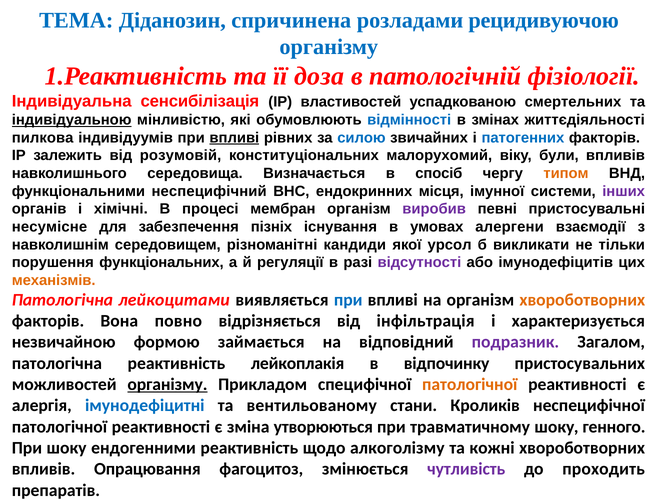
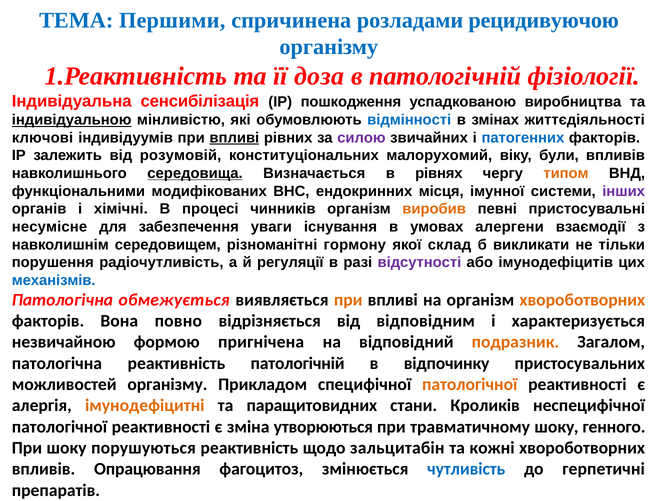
Діданозин: Діданозин -> Першими (172, 20)
властивостей: властивостей -> пошкодження (351, 102)
смертельних: смертельних -> виробництва (573, 102)
пилкова: пилкова -> ключові (43, 138)
силою colour: blue -> purple (361, 138)
середовища underline: none -> present (195, 173)
спосіб: спосіб -> рівнях (439, 173)
неспецифічний: неспецифічний -> модифікованих (209, 191)
мембран: мембран -> чинників (283, 209)
виробив colour: purple -> orange (434, 209)
пізніх: пізніх -> уваги (271, 227)
кандиди: кандиди -> гормону (355, 245)
урсол: урсол -> склад (450, 245)
функціональних: функціональних -> радіочутливість (161, 262)
механізмів colour: orange -> blue (54, 280)
лейкоцитами: лейкоцитами -> обмежується (174, 300)
при colour: blue -> orange (348, 300)
інфільтрація: інфільтрація -> відповідним (426, 321)
займається: займається -> пригнічена (261, 342)
подразник colour: purple -> orange (515, 342)
реактивність лейкоплакія: лейкоплакія -> патологічній (298, 363)
організму underline: present -> none (167, 384)
імунодефіцитні colour: blue -> orange (145, 406)
вентильованому: вентильованому -> паращитовидних (312, 406)
ендогенними: ендогенними -> порушуються (143, 448)
алкоголізму: алкоголізму -> зальцитабін (397, 448)
чутливість colour: purple -> blue (466, 469)
проходить: проходить -> герпетичні (604, 469)
